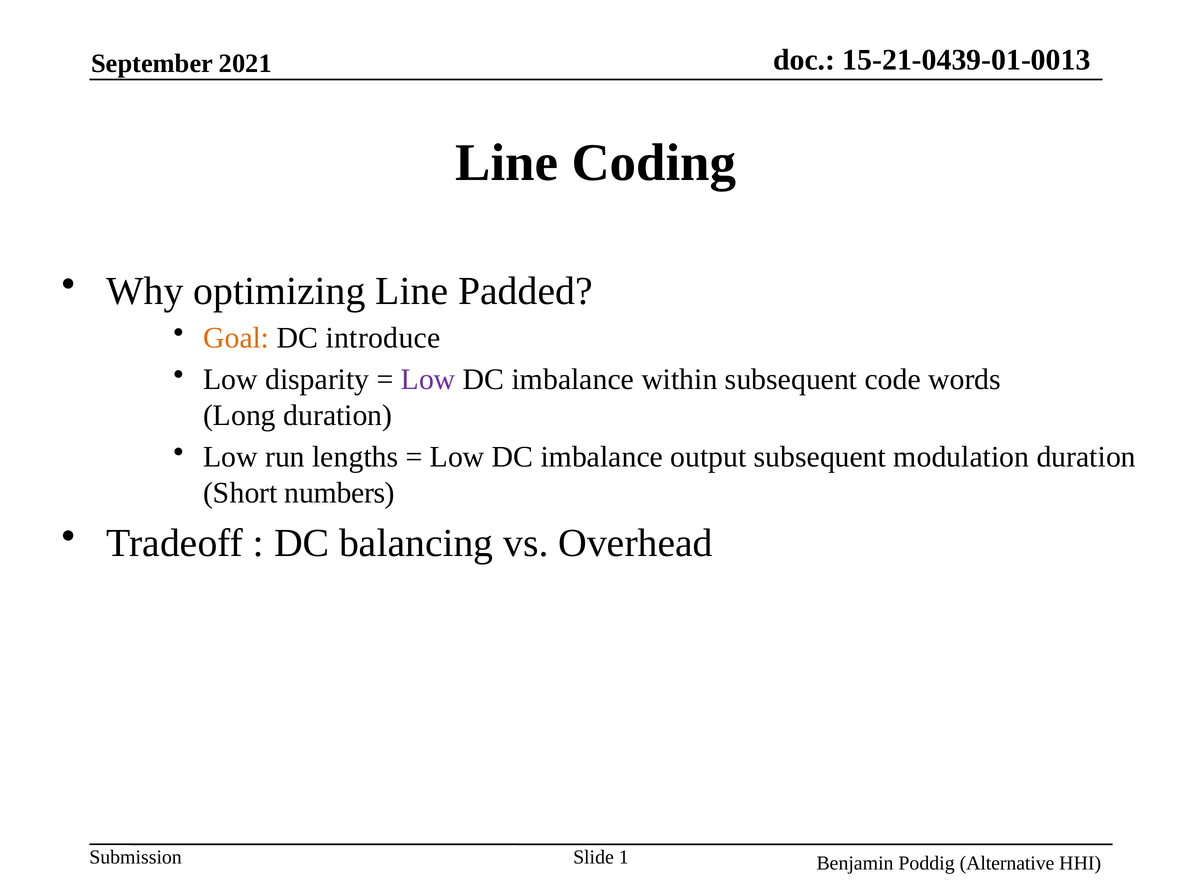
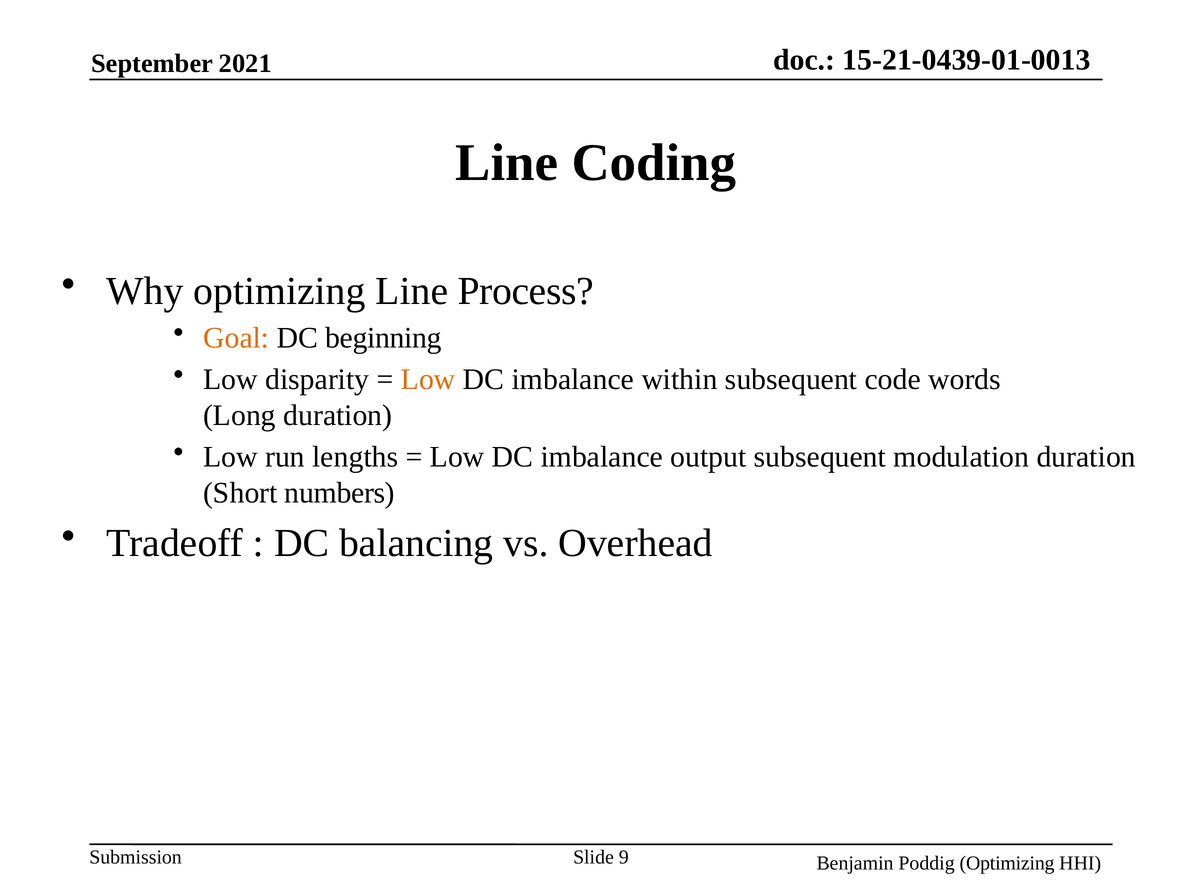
Padded: Padded -> Process (526, 291)
introduce: introduce -> beginning (383, 338)
Low colour: purple -> orange (428, 380)
1: 1 -> 9 (624, 857)
Poddig Alternative: Alternative -> Optimizing (1007, 863)
